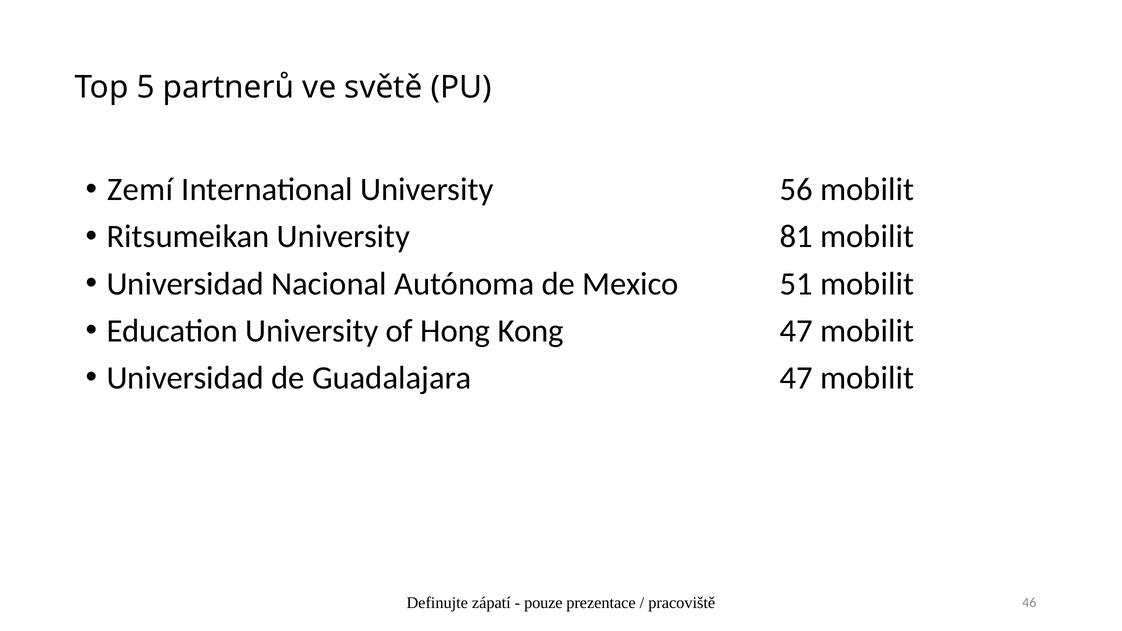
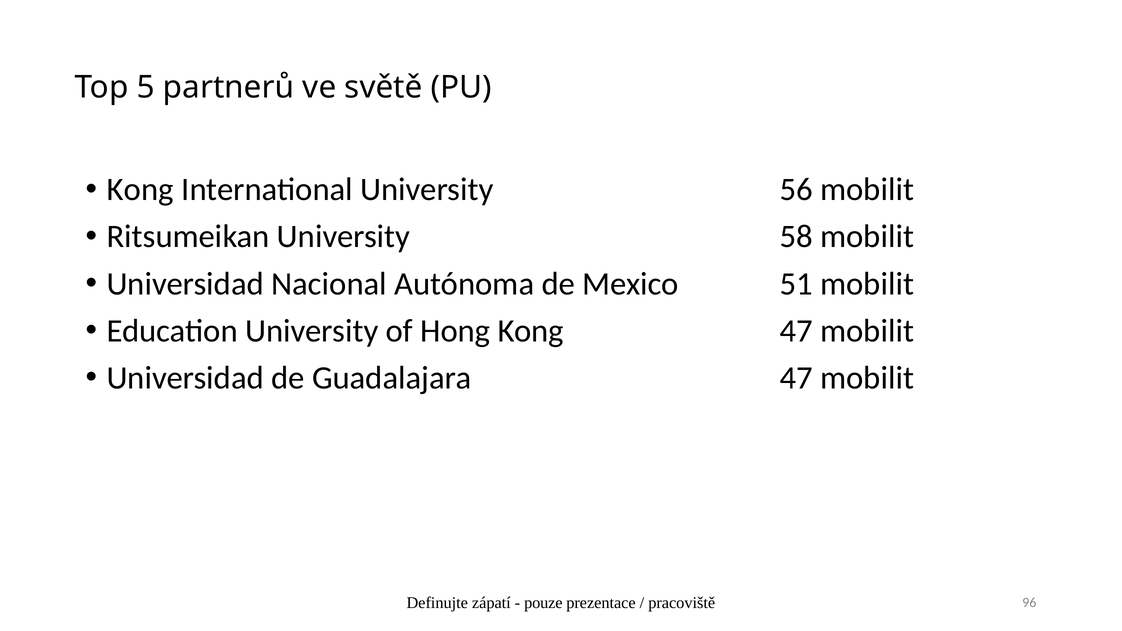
Zemí: Zemí -> Kong (140, 190)
81: 81 -> 58 (796, 237)
46: 46 -> 96 (1029, 603)
